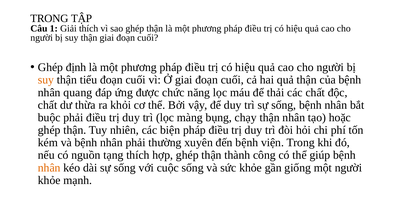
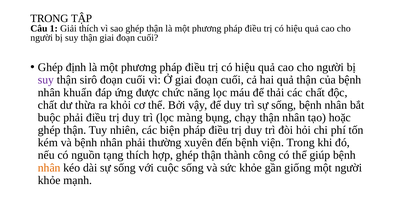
suy colour: orange -> purple (46, 80)
tiểu: tiểu -> sirô (88, 80)
quang: quang -> khuẩn (78, 93)
